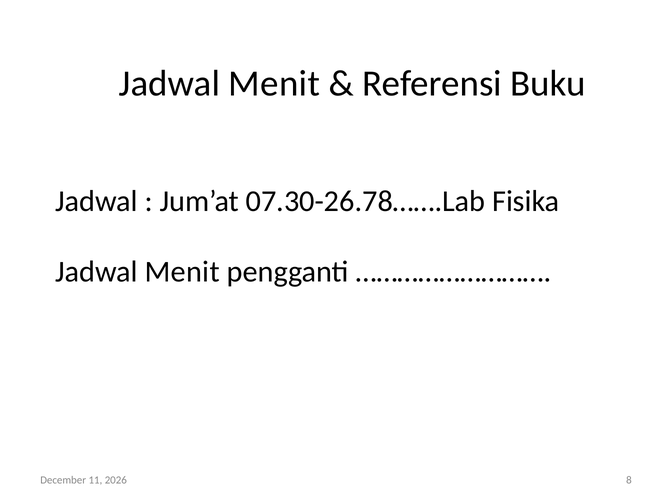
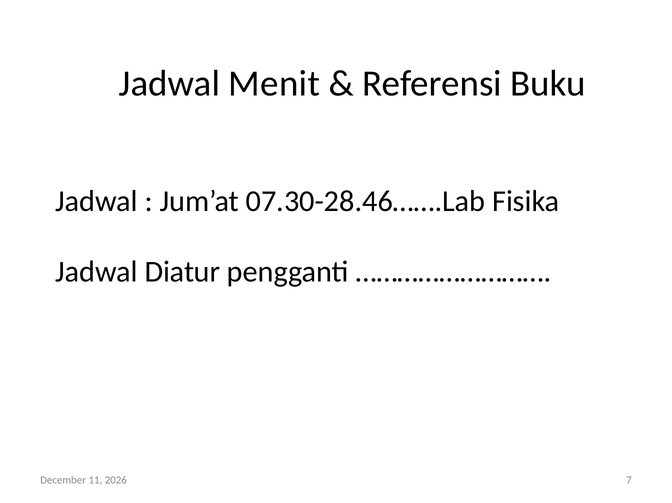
07.30-26.78…….Lab: 07.30-26.78…….Lab -> 07.30-28.46…….Lab (366, 201)
Menit: Menit -> Diatur (182, 271)
8: 8 -> 7 (629, 480)
